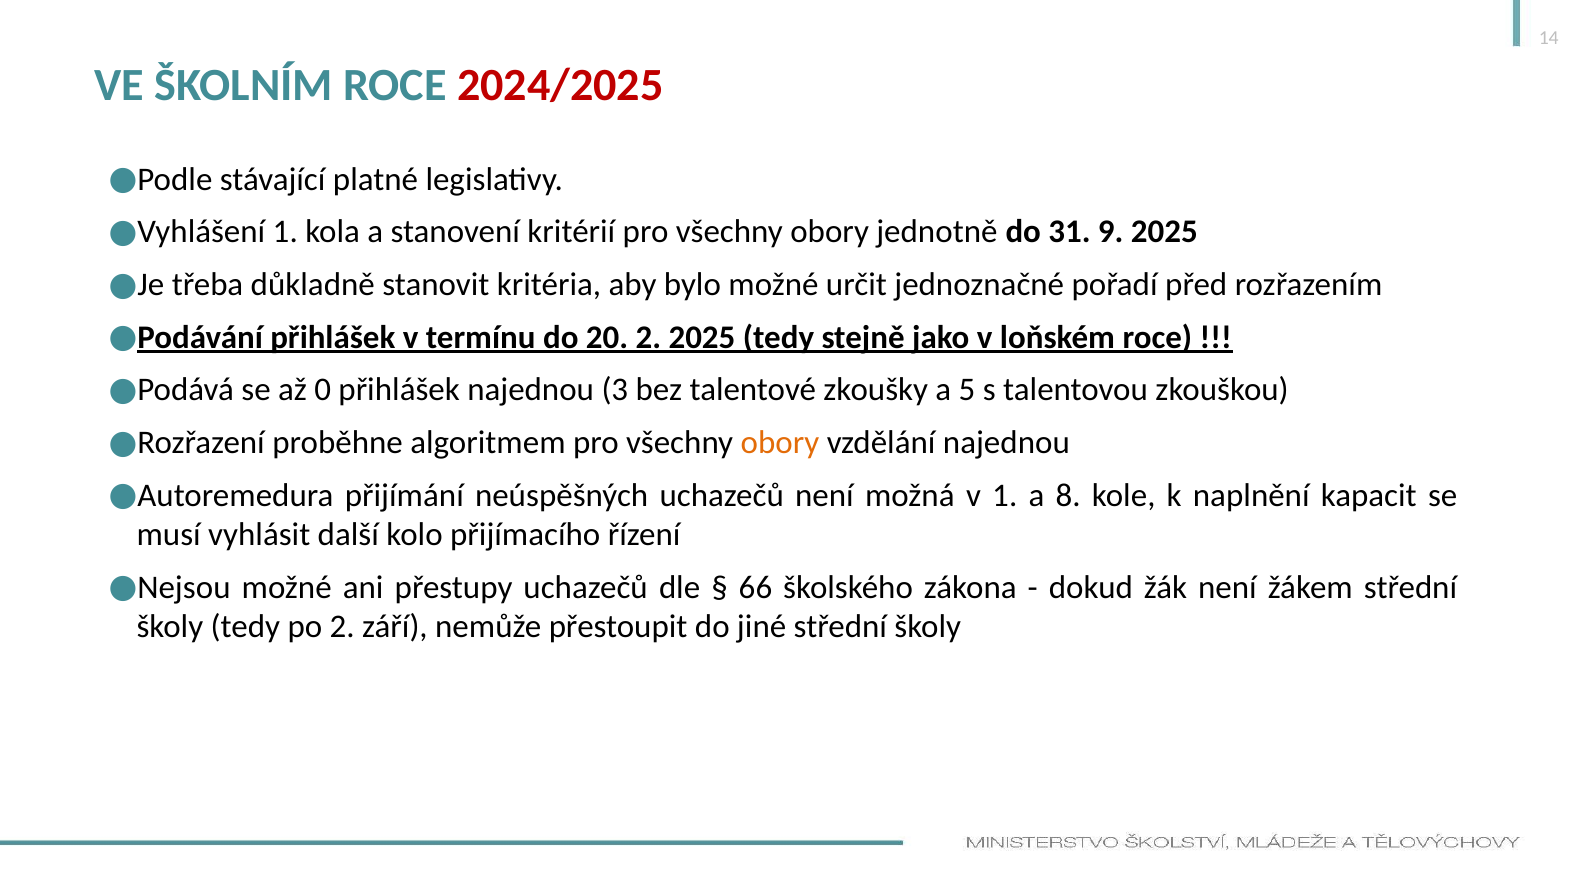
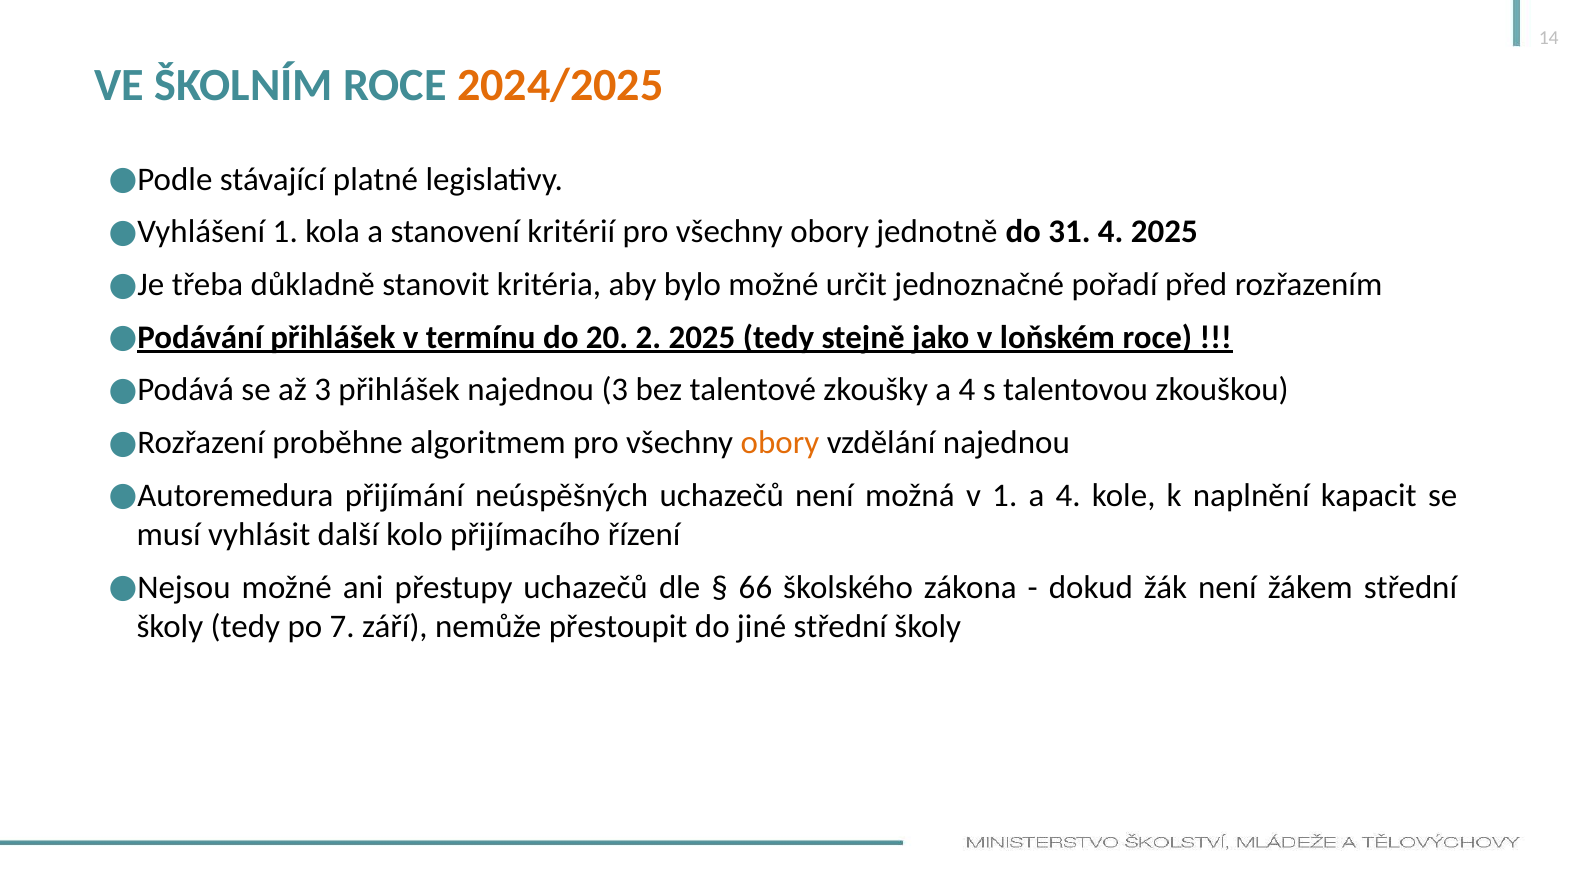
2024/2025 colour: red -> orange (560, 85)
31 9: 9 -> 4 (1111, 232)
až 0: 0 -> 3 (323, 390)
zkoušky a 5: 5 -> 4 (967, 390)
1 a 8: 8 -> 4 (1068, 495)
po 2: 2 -> 7 (342, 627)
